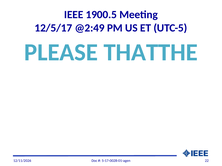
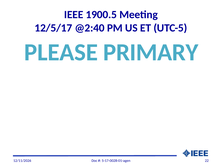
@2:49: @2:49 -> @2:40 (90, 28)
THATTHE: THATTHE -> PRIMARY (151, 52)
